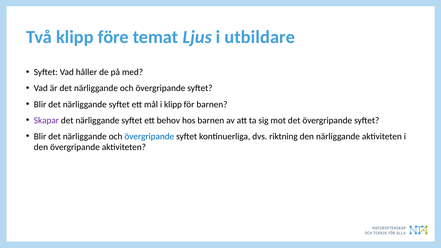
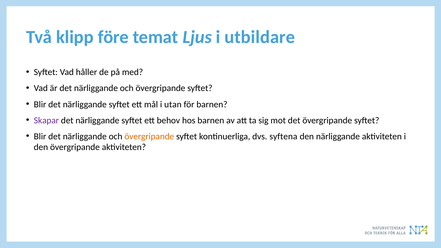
i klipp: klipp -> utan (173, 104)
övergripande colour: blue -> orange (149, 136)
riktning: riktning -> syftena (283, 136)
